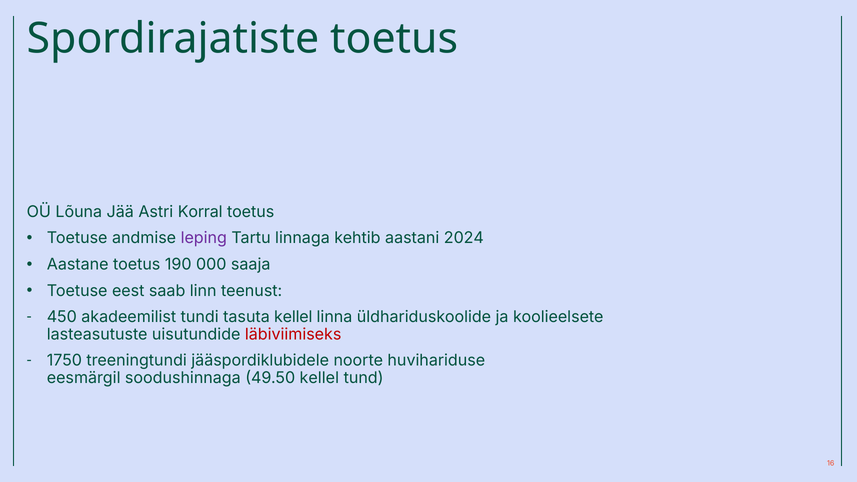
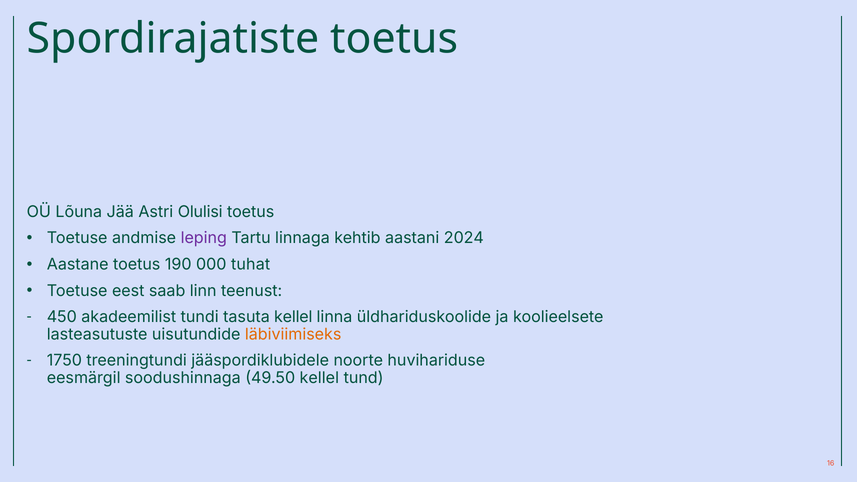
Korral: Korral -> Olulisi (200, 212)
saaja: saaja -> tuhat (251, 264)
läbiviimiseks colour: red -> orange (293, 334)
